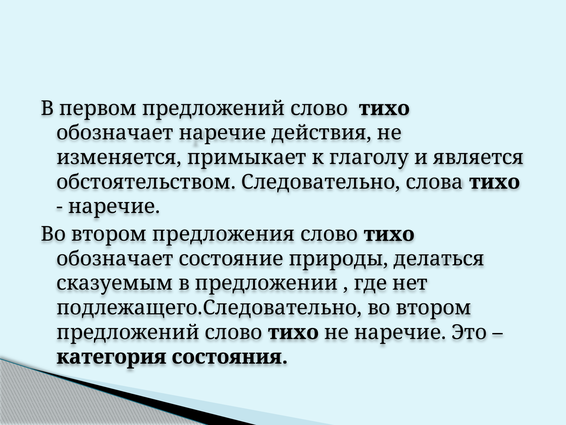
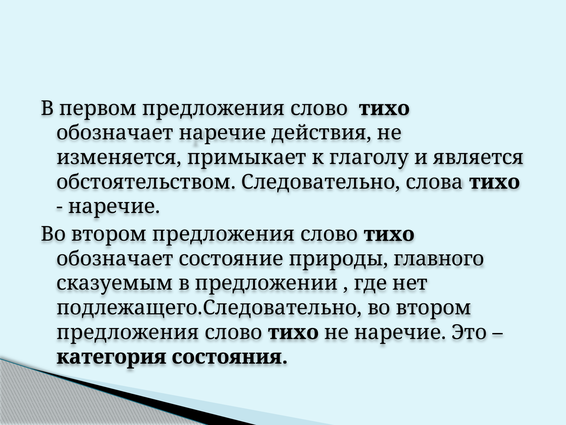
первом предложений: предложений -> предложения (213, 108)
делаться: делаться -> главного (439, 258)
предложений: предложений -> предложения (128, 332)
